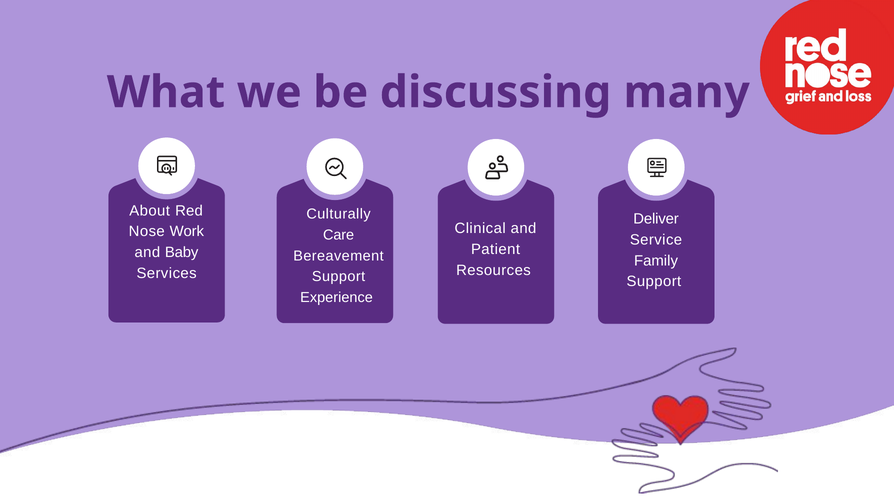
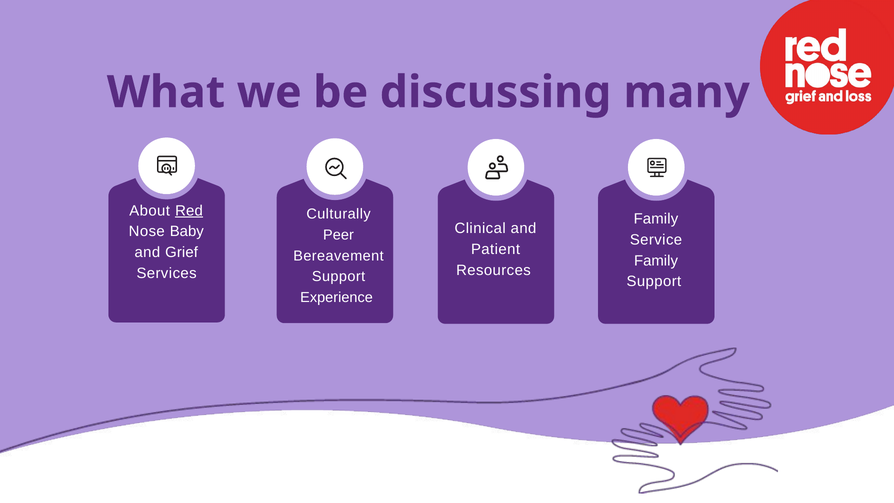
Red underline: none -> present (189, 211)
Deliver: Deliver -> Family (656, 219)
Work: Work -> Baby (187, 231)
Care: Care -> Peer (338, 235)
Baby: Baby -> Grief (182, 252)
